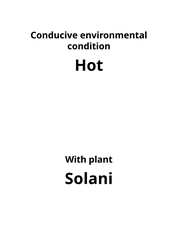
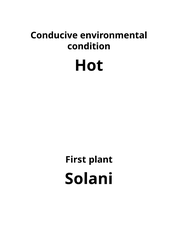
With: With -> First (76, 159)
